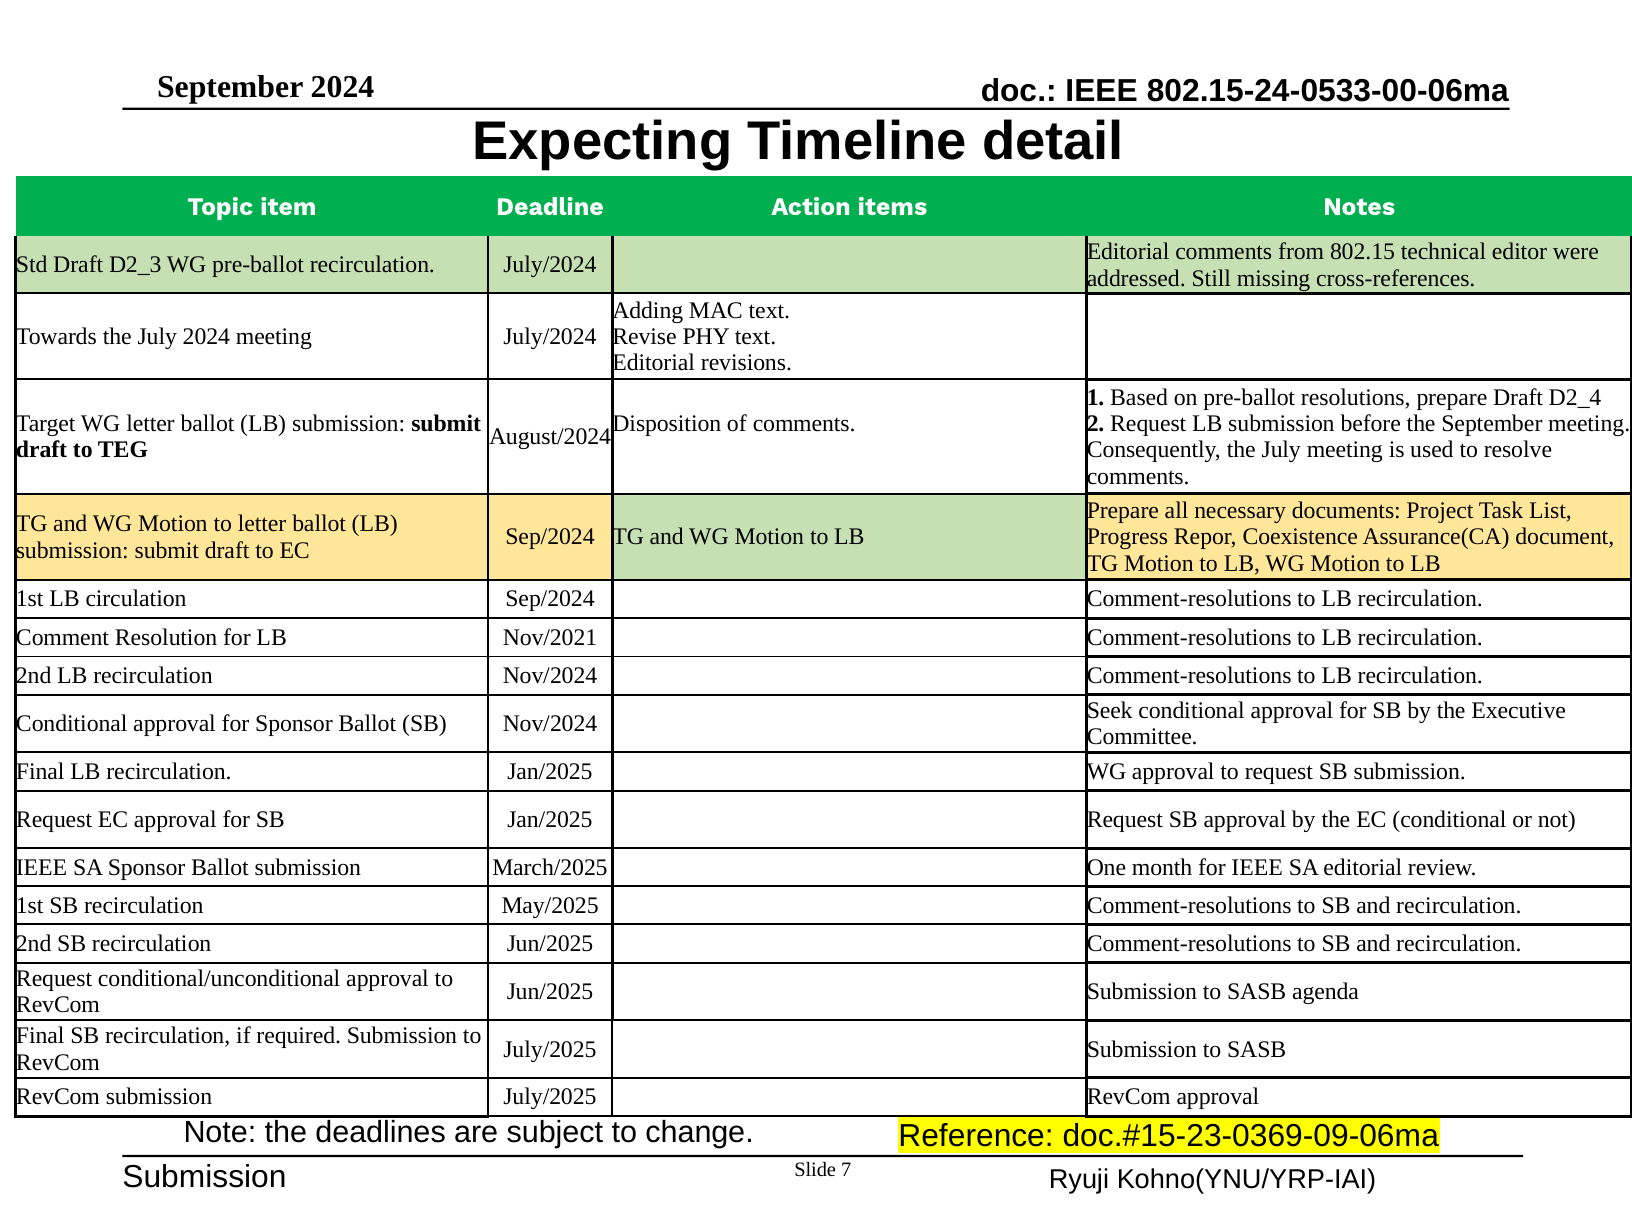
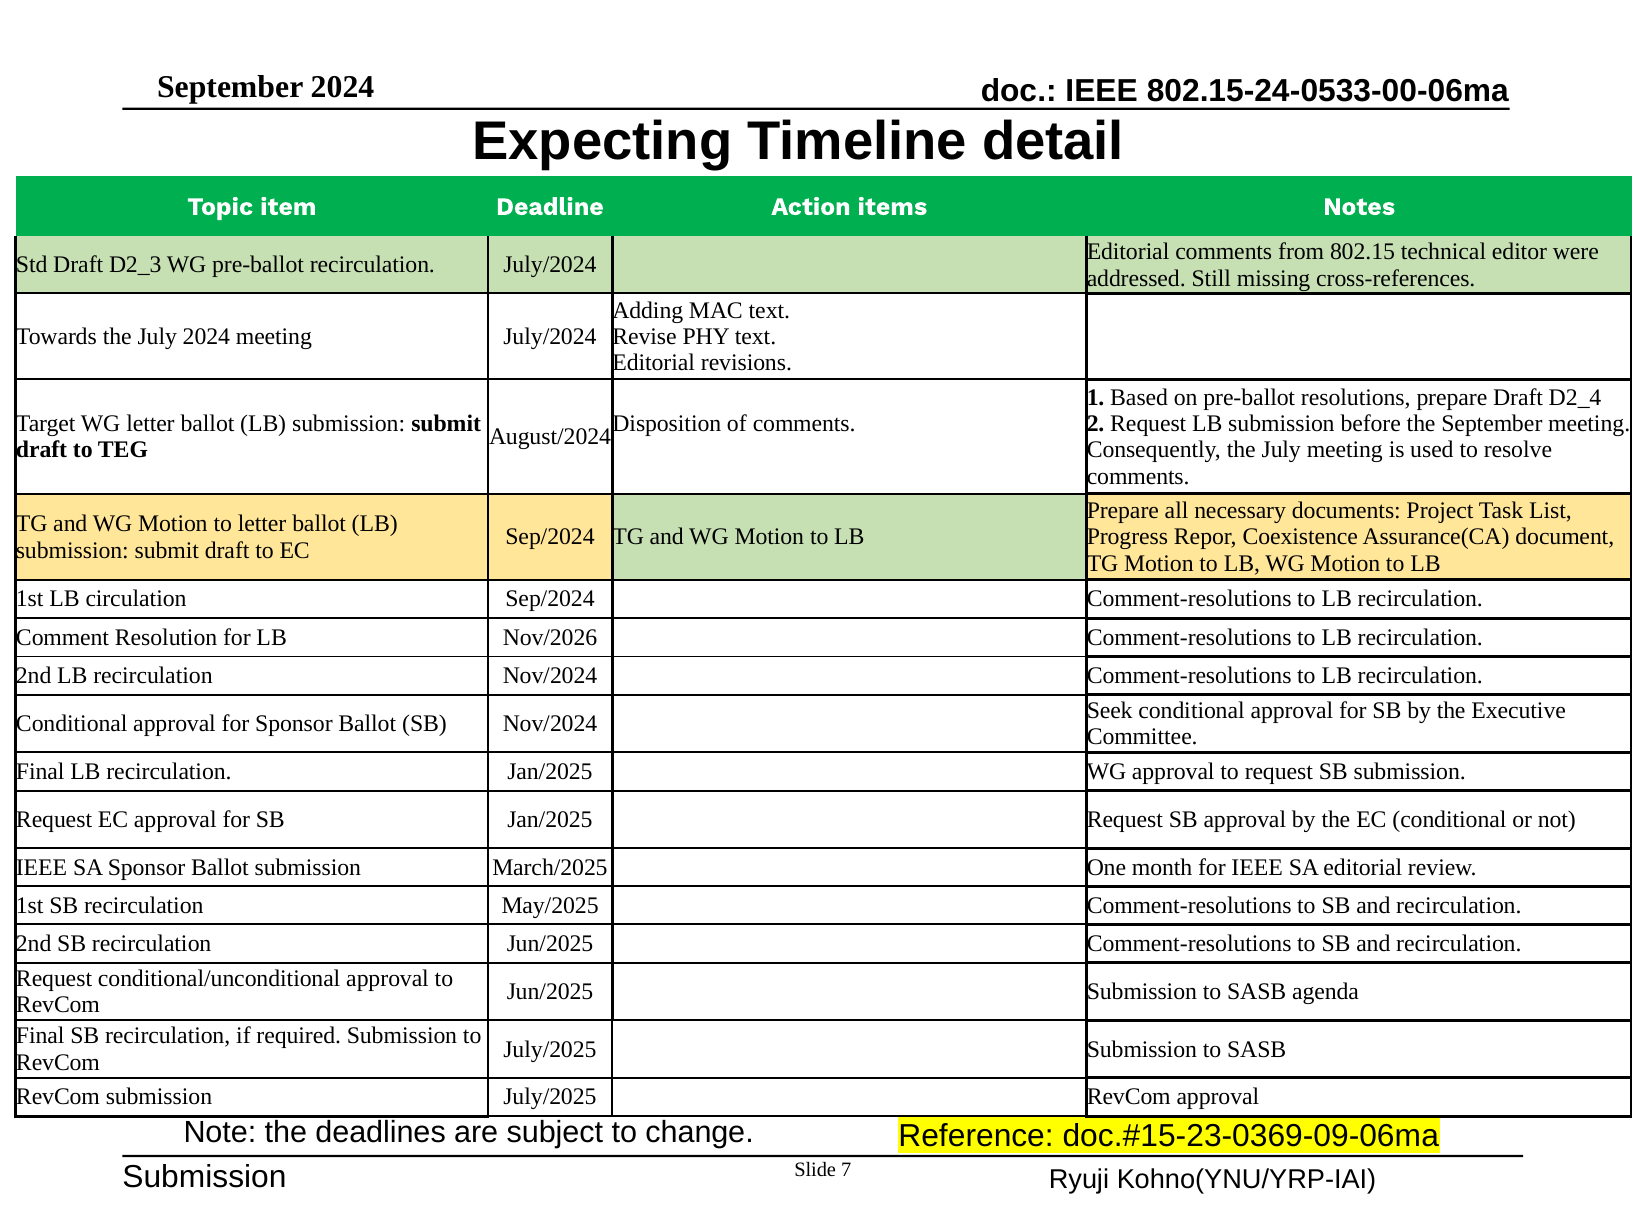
Nov/2021: Nov/2021 -> Nov/2026 (550, 638)
